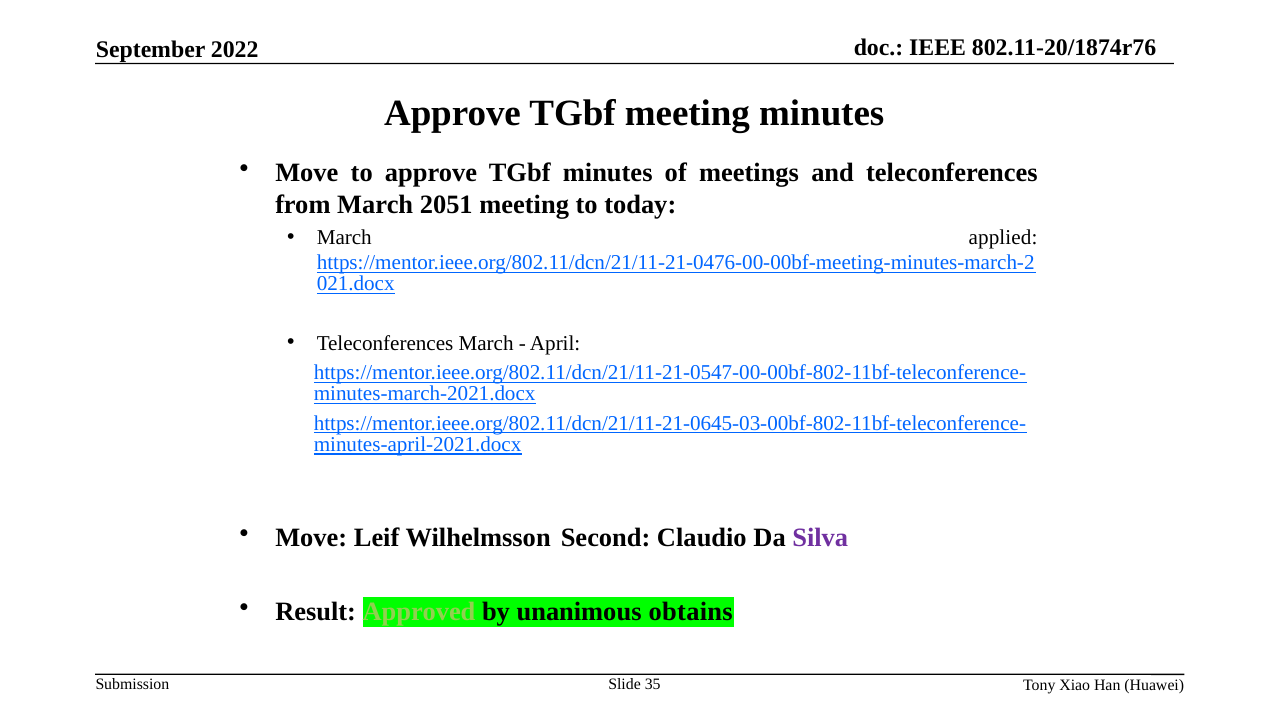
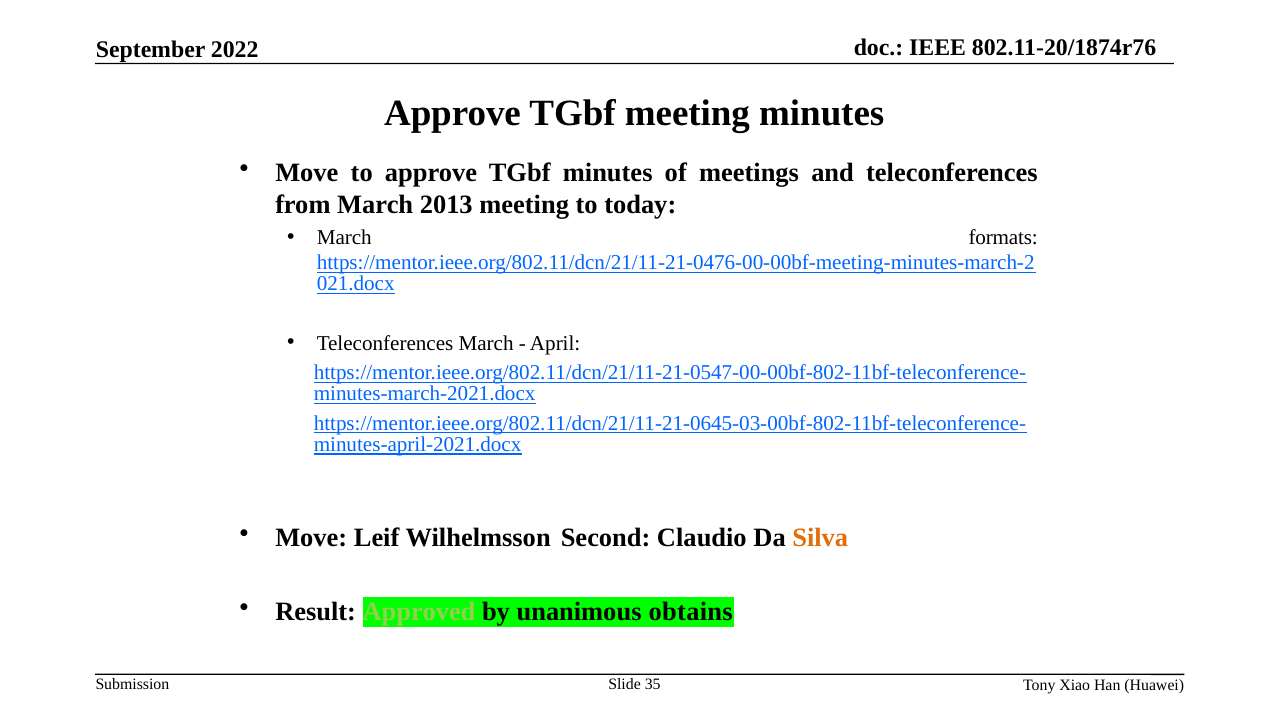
2051: 2051 -> 2013 (446, 205)
applied: applied -> formats (1003, 237)
Silva colour: purple -> orange (820, 538)
